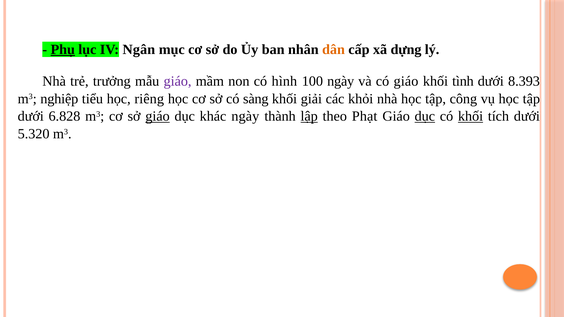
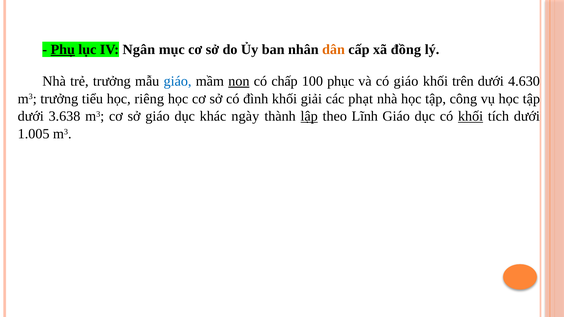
dựng: dựng -> đồng (406, 49)
giáo colour: purple -> blue (178, 81)
non underline: none -> present (239, 81)
hình: hình -> chấp (285, 81)
100 ngày: ngày -> phục (341, 81)
tình: tình -> trên (463, 81)
8.393: 8.393 -> 4.630 (524, 81)
m3 nghiệp: nghiệp -> trưởng (59, 99)
sàng: sàng -> đình (256, 99)
khỏi: khỏi -> phạt (361, 99)
6.828: 6.828 -> 3.638 (64, 116)
giáo underline: present -> none (158, 116)
Phạt: Phạt -> Lĩnh (365, 116)
dục underline: present -> none (425, 116)
5.320: 5.320 -> 1.005 (34, 134)
